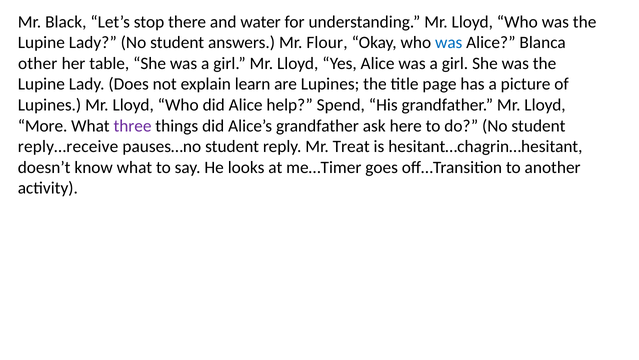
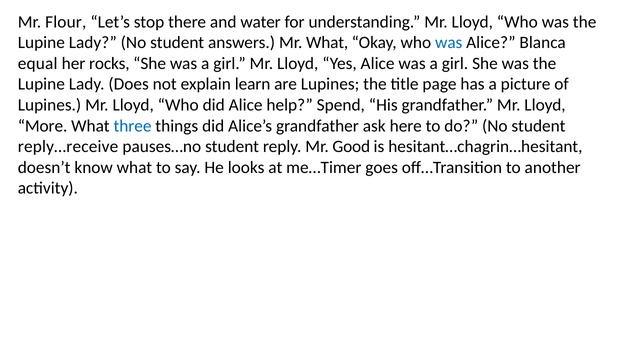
Black: Black -> Flour (66, 22)
Mr Flour: Flour -> What (327, 43)
other: other -> equal (38, 63)
table: table -> rocks (109, 63)
three colour: purple -> blue (133, 126)
Treat: Treat -> Good (351, 146)
